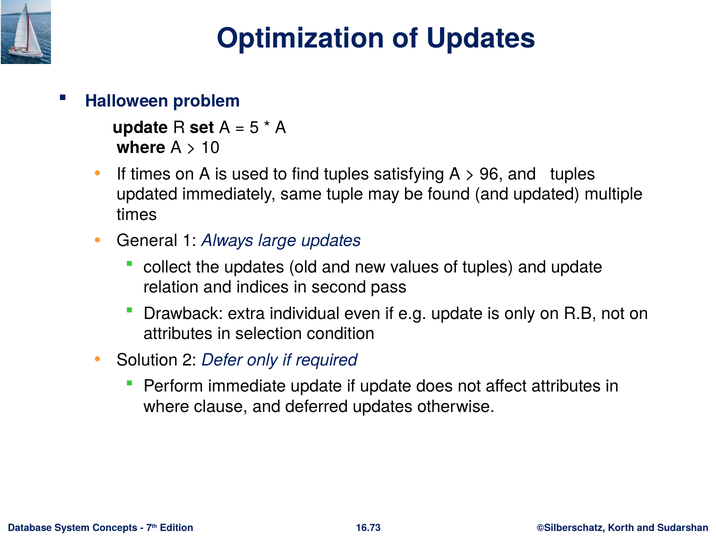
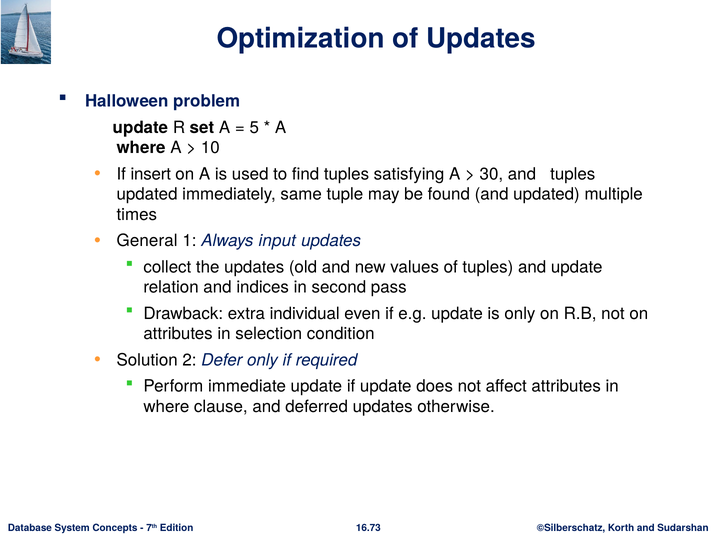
If times: times -> insert (151, 174)
96: 96 -> 30 (491, 174)
large: large -> input (277, 241)
